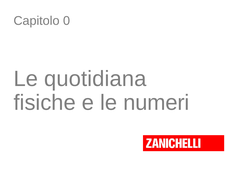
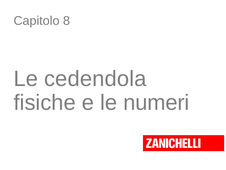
0: 0 -> 8 (67, 21)
quotidiana: quotidiana -> cedendola (95, 79)
